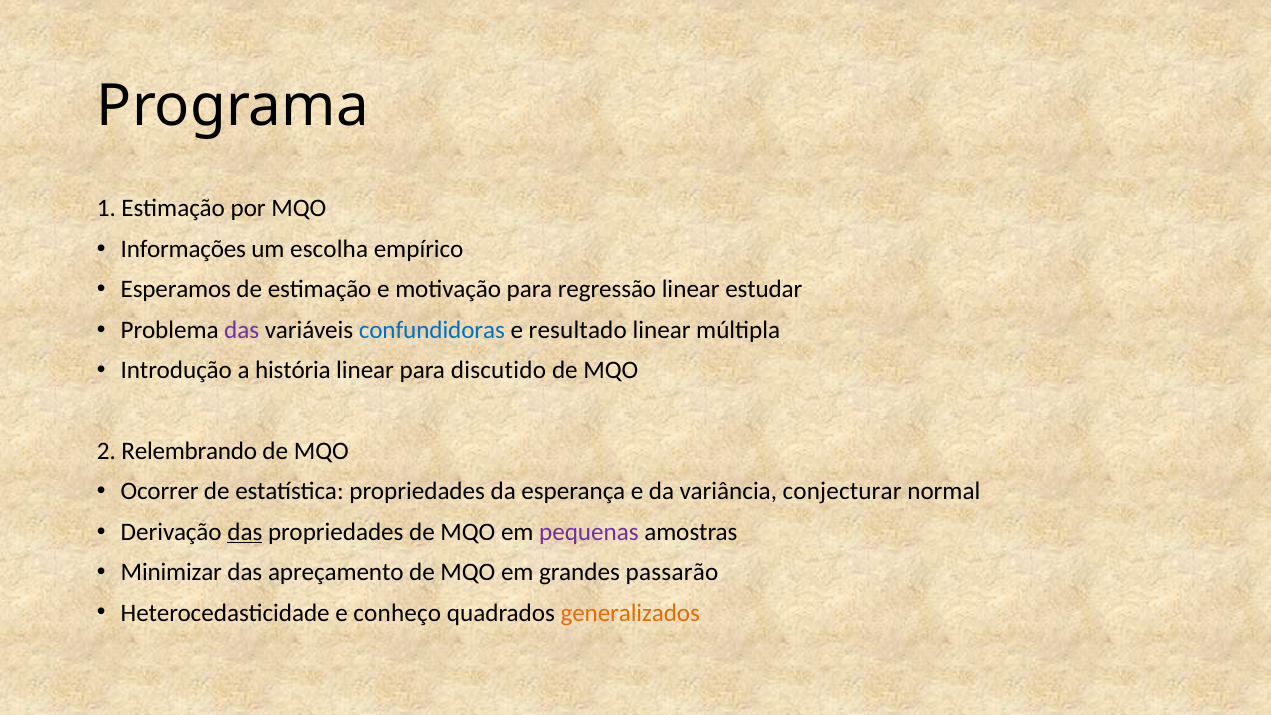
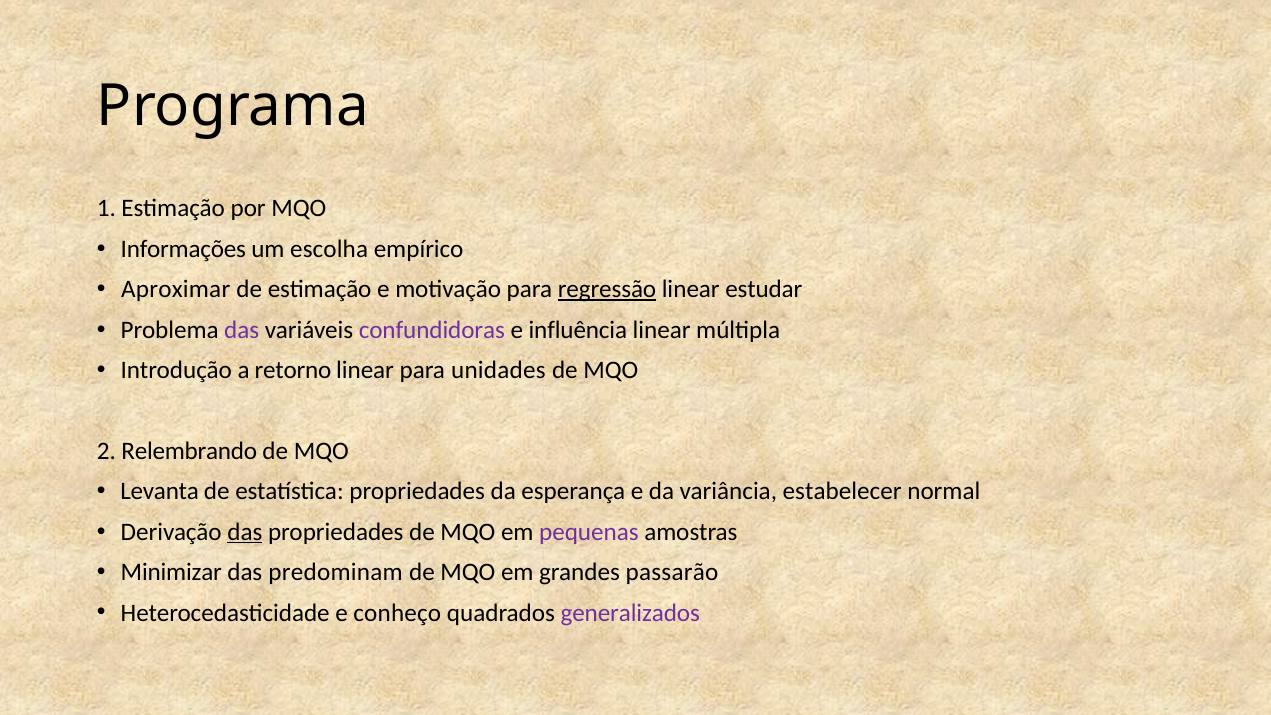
Esperamos: Esperamos -> Aproximar (176, 289)
regressão underline: none -> present (607, 289)
confundidoras colour: blue -> purple (432, 330)
resultado: resultado -> influência (578, 330)
história: história -> retorno (293, 370)
discutido: discutido -> unidades (498, 370)
Ocorrer: Ocorrer -> Levanta (160, 491)
conjecturar: conjecturar -> estabelecer (842, 491)
apreçamento: apreçamento -> predominam (336, 572)
generalizados colour: orange -> purple (630, 613)
